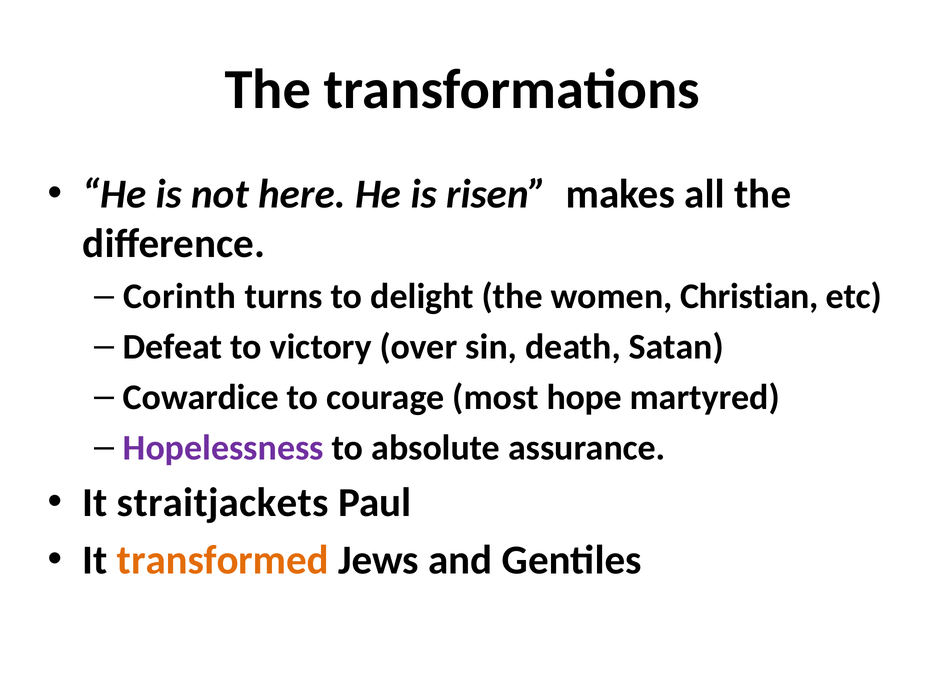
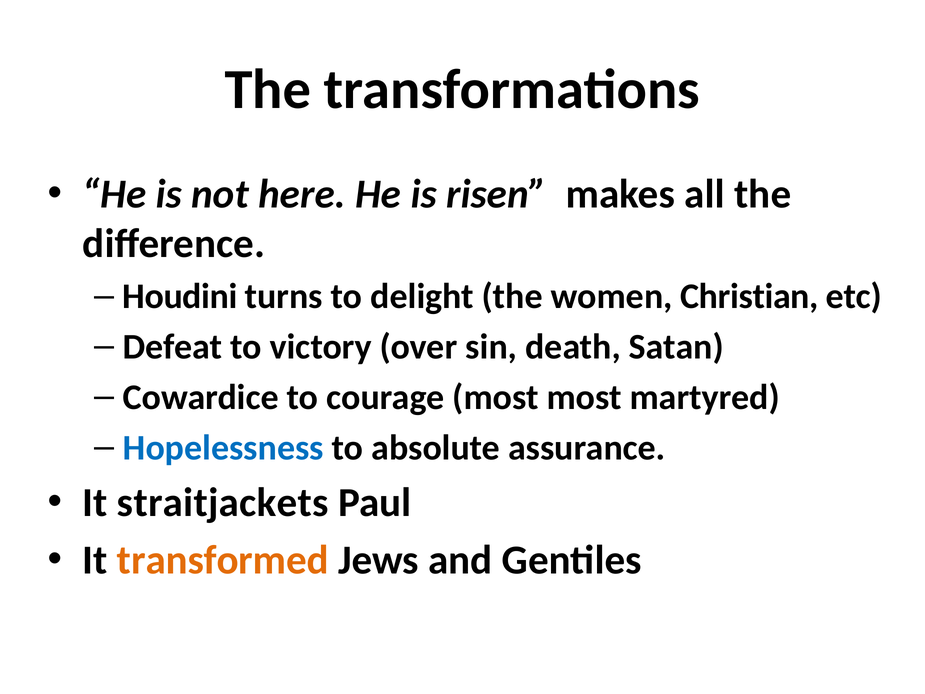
Corinth: Corinth -> Houdini (180, 297)
most hope: hope -> most (584, 397)
Hopelessness colour: purple -> blue (223, 448)
